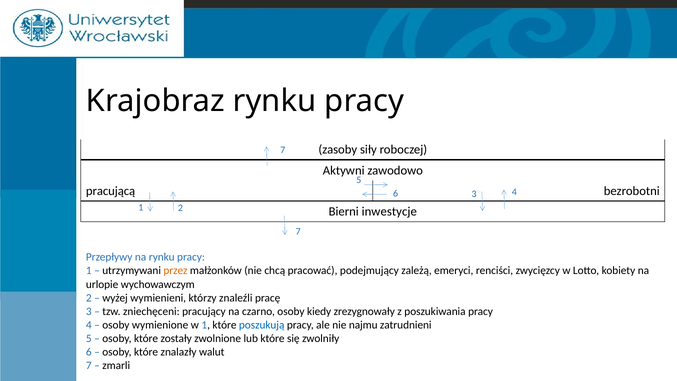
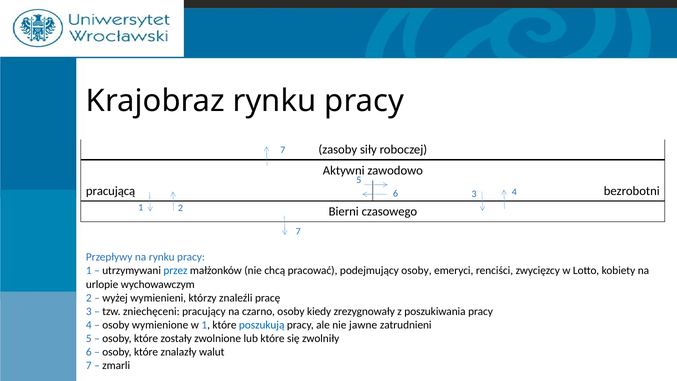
inwestycje: inwestycje -> czasowego (389, 211)
przez colour: orange -> blue (176, 271)
podejmujący zależą: zależą -> osoby (416, 271)
najmu: najmu -> jawne (363, 325)
